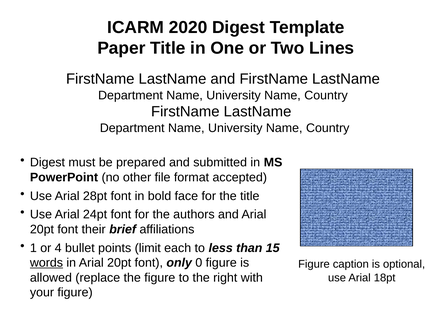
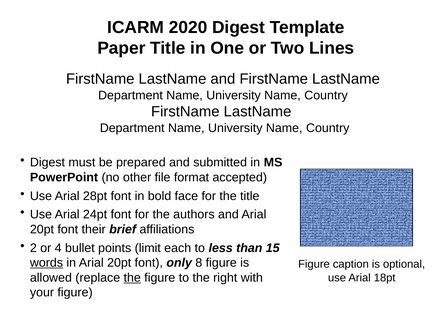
1: 1 -> 2 (33, 248)
0: 0 -> 8 (199, 263)
the underline: none -> present (132, 278)
